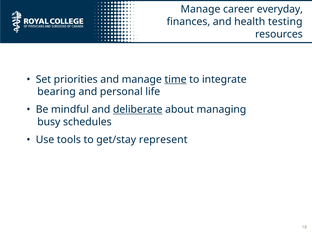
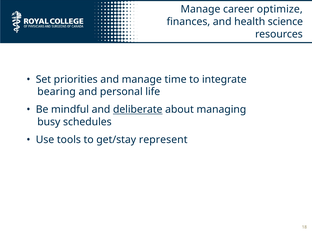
everyday: everyday -> optimize (280, 9)
testing: testing -> science (285, 22)
time underline: present -> none (176, 79)
